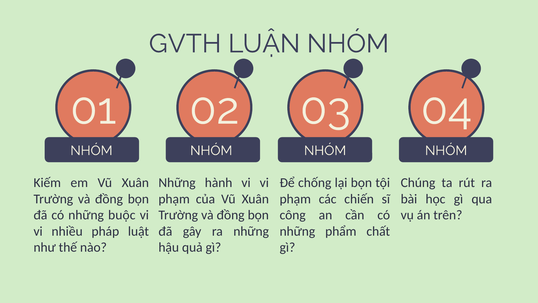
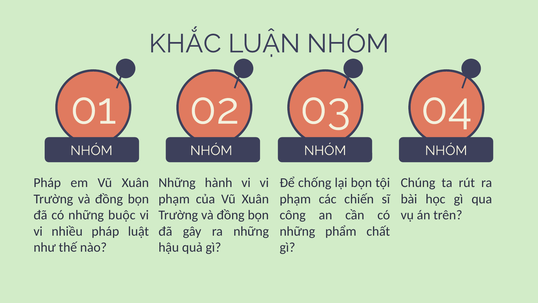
GVTH: GVTH -> KHẮC (185, 44)
Kiếm: Kiếm -> Pháp (47, 183)
